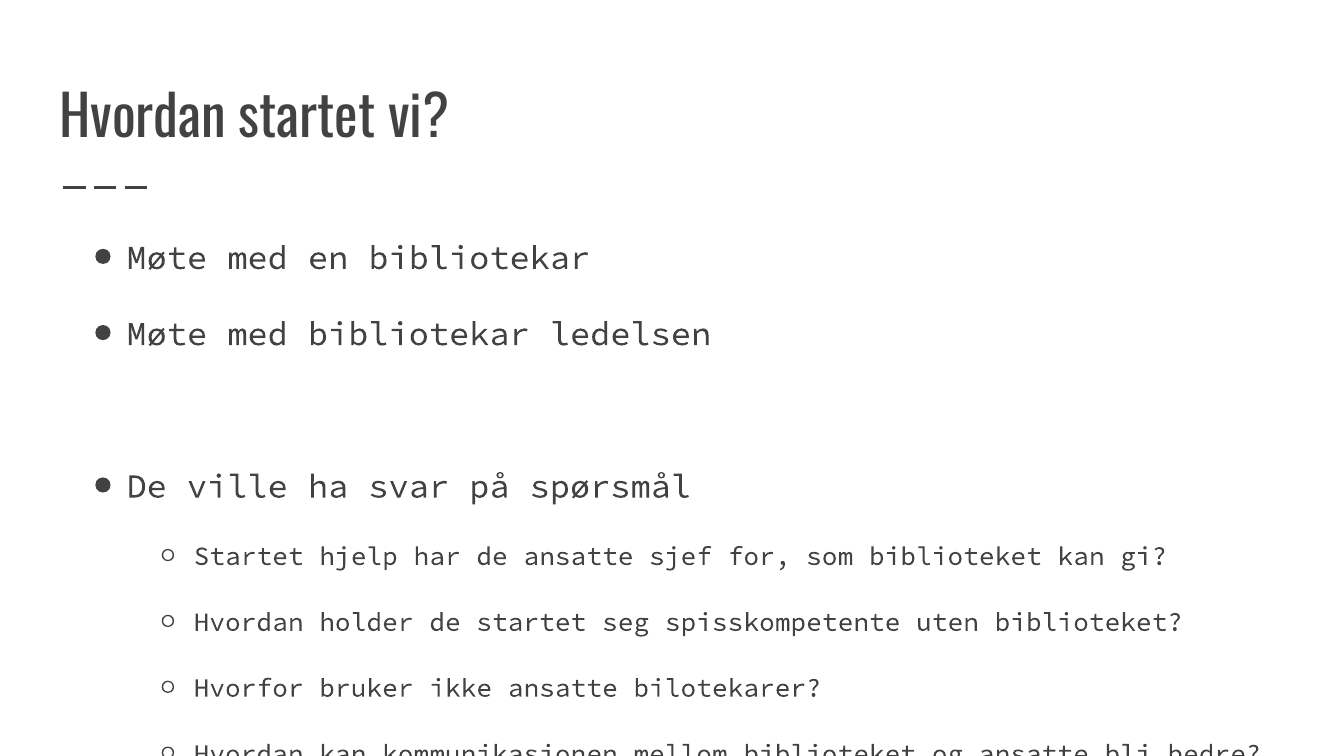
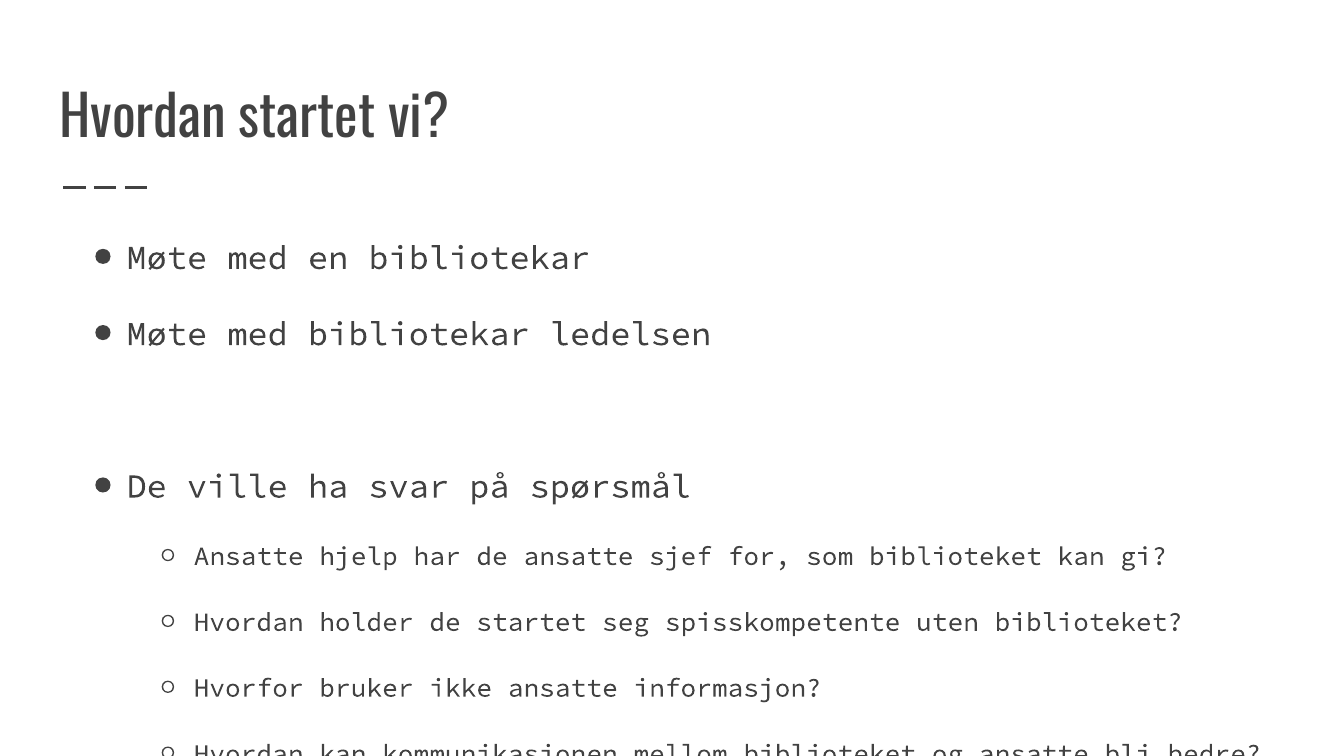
Startet: Startet -> Ansatte (249, 556)
bilotekarer: bilotekarer -> informasjon (728, 688)
